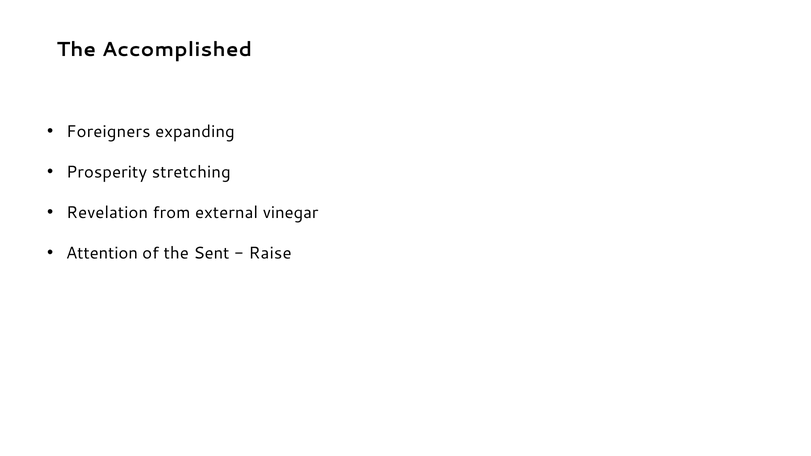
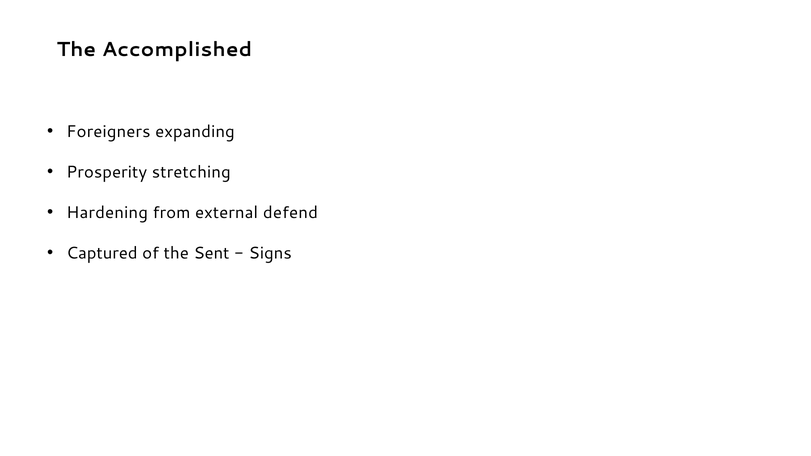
Revelation: Revelation -> Hardening (107, 213)
vinegar: vinegar -> defend (290, 213)
Attention: Attention -> Captured (102, 253)
Raise: Raise -> Signs (270, 253)
